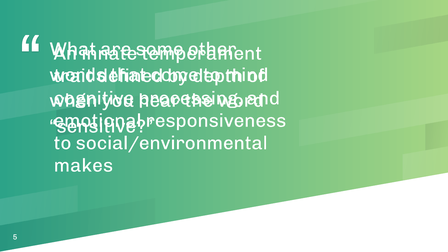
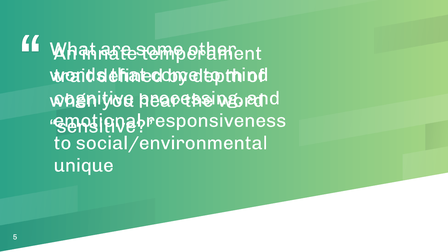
makes: makes -> unique (84, 165)
